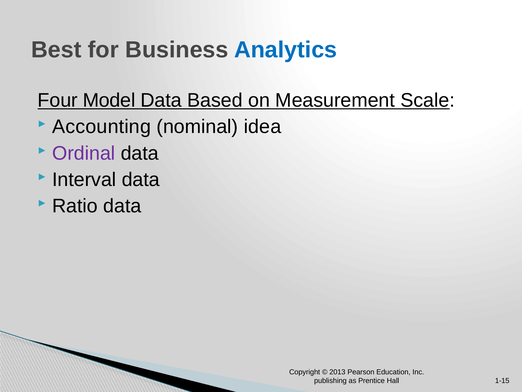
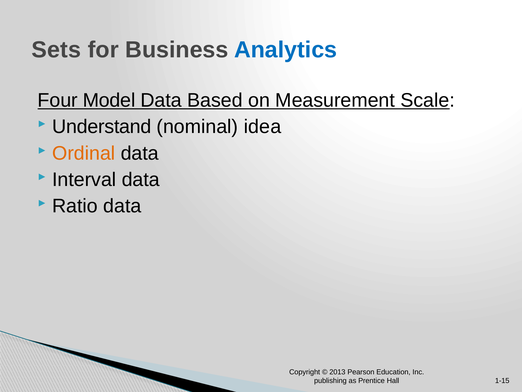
Best: Best -> Sets (56, 50)
Accounting: Accounting -> Understand (102, 127)
Ordinal colour: purple -> orange (84, 153)
